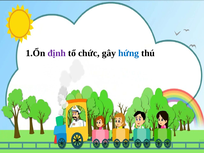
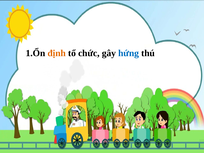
định colour: purple -> orange (57, 53)
